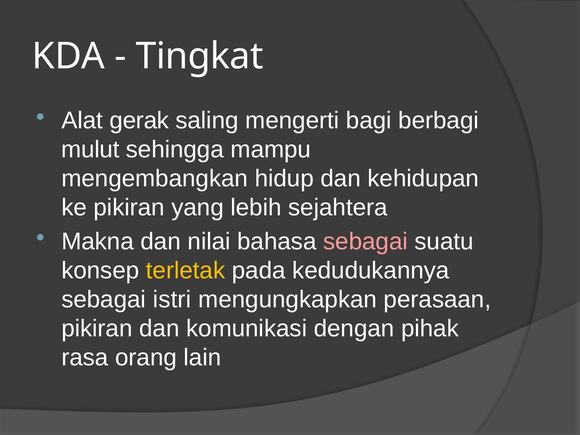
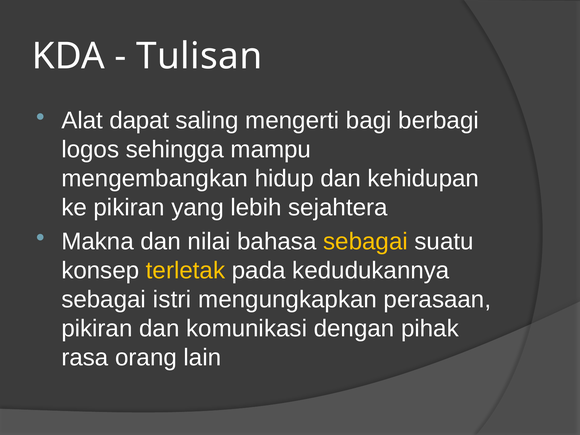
Tingkat: Tingkat -> Tulisan (199, 56)
gerak: gerak -> dapat (139, 121)
mulut: mulut -> logos (90, 150)
sebagai colour: pink -> yellow (365, 241)
